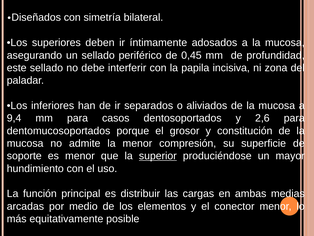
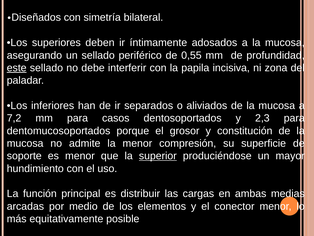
0,45: 0,45 -> 0,55 (191, 55)
este underline: none -> present (17, 68)
9,4: 9,4 -> 7,2 (14, 118)
2,6: 2,6 -> 2,3 (262, 118)
